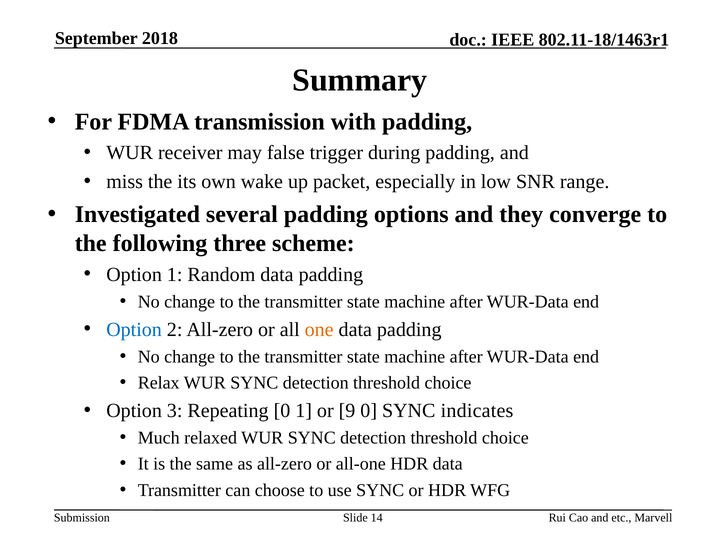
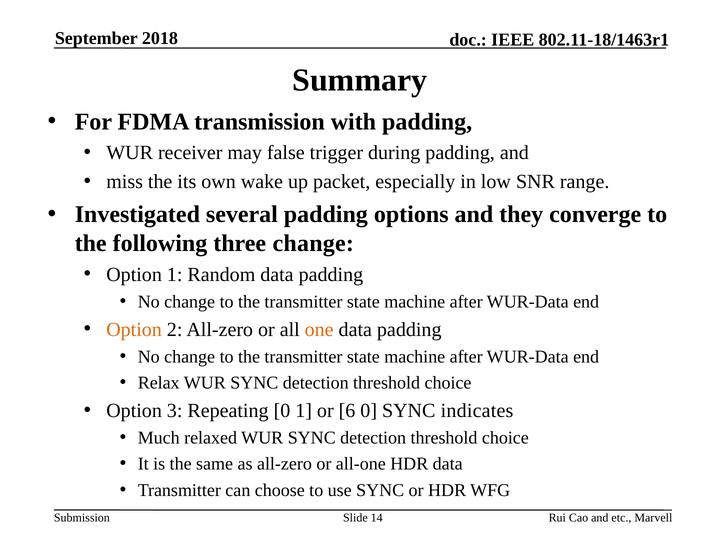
three scheme: scheme -> change (313, 243)
Option colour: blue -> orange (134, 330)
9: 9 -> 6 (347, 411)
